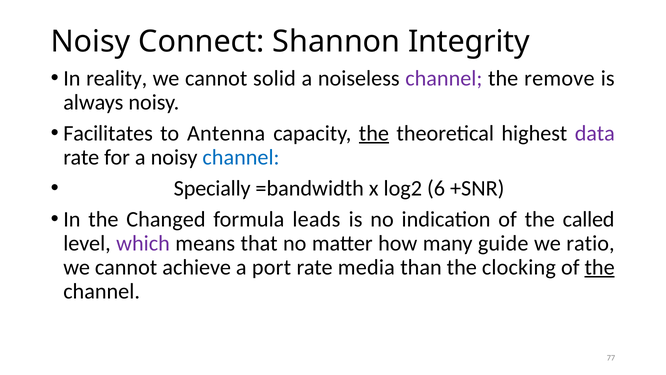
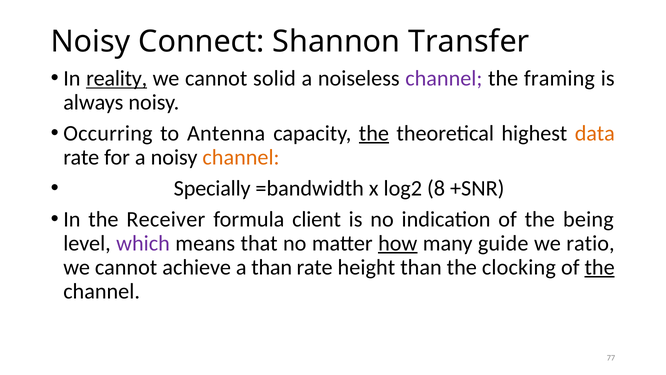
Integrity: Integrity -> Transfer (469, 42)
reality underline: none -> present (117, 78)
remove: remove -> framing (559, 78)
Facilitates: Facilitates -> Occurring (108, 133)
data colour: purple -> orange (595, 133)
channel colour: blue -> orange (241, 157)
6: 6 -> 8 (436, 188)
Changed: Changed -> Receiver (166, 219)
leads: leads -> client (317, 219)
called: called -> being (588, 219)
how underline: none -> present (398, 243)
a port: port -> than (272, 267)
media: media -> height (366, 267)
